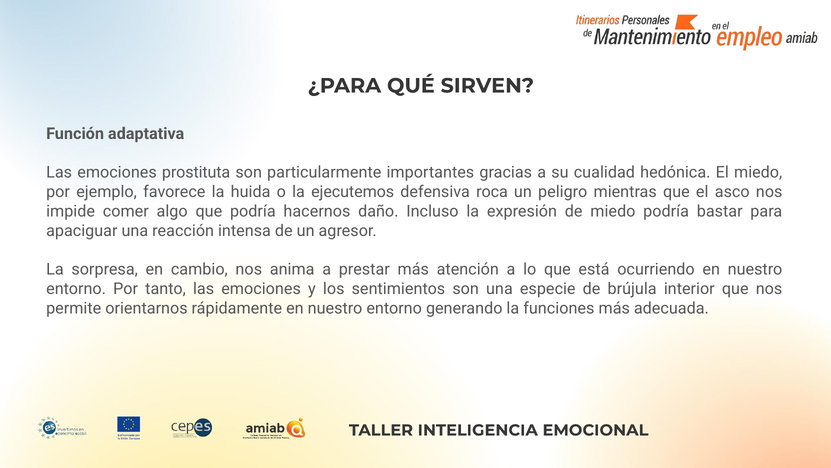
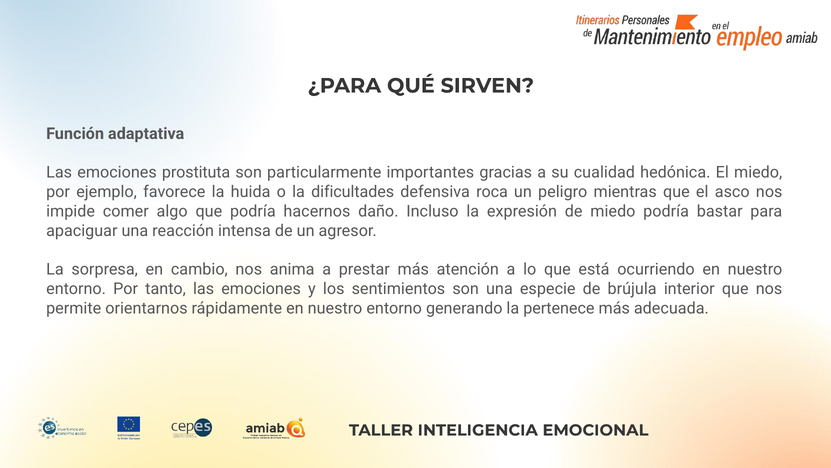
ejecutemos: ejecutemos -> dificultades (353, 192)
funciones: funciones -> pertenece (559, 308)
